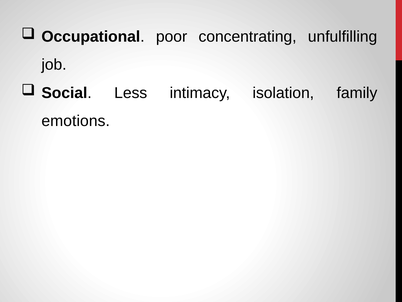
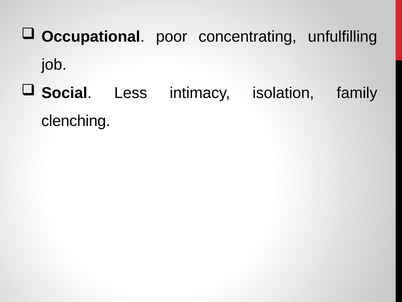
emotions: emotions -> clenching (76, 121)
